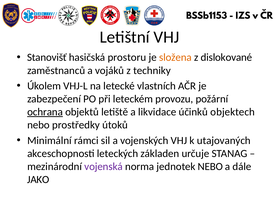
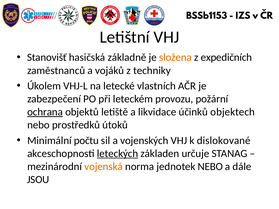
prostoru: prostoru -> základně (127, 57)
dislokované: dislokované -> expedičních (226, 57)
prostředky: prostředky -> prostředků (76, 125)
rámci: rámci -> počtu (86, 141)
utajovaných: utajovaných -> dislokované (224, 141)
leteckých underline: none -> present (118, 154)
vojenská colour: purple -> orange (104, 167)
JAKO: JAKO -> JSOU (38, 180)
